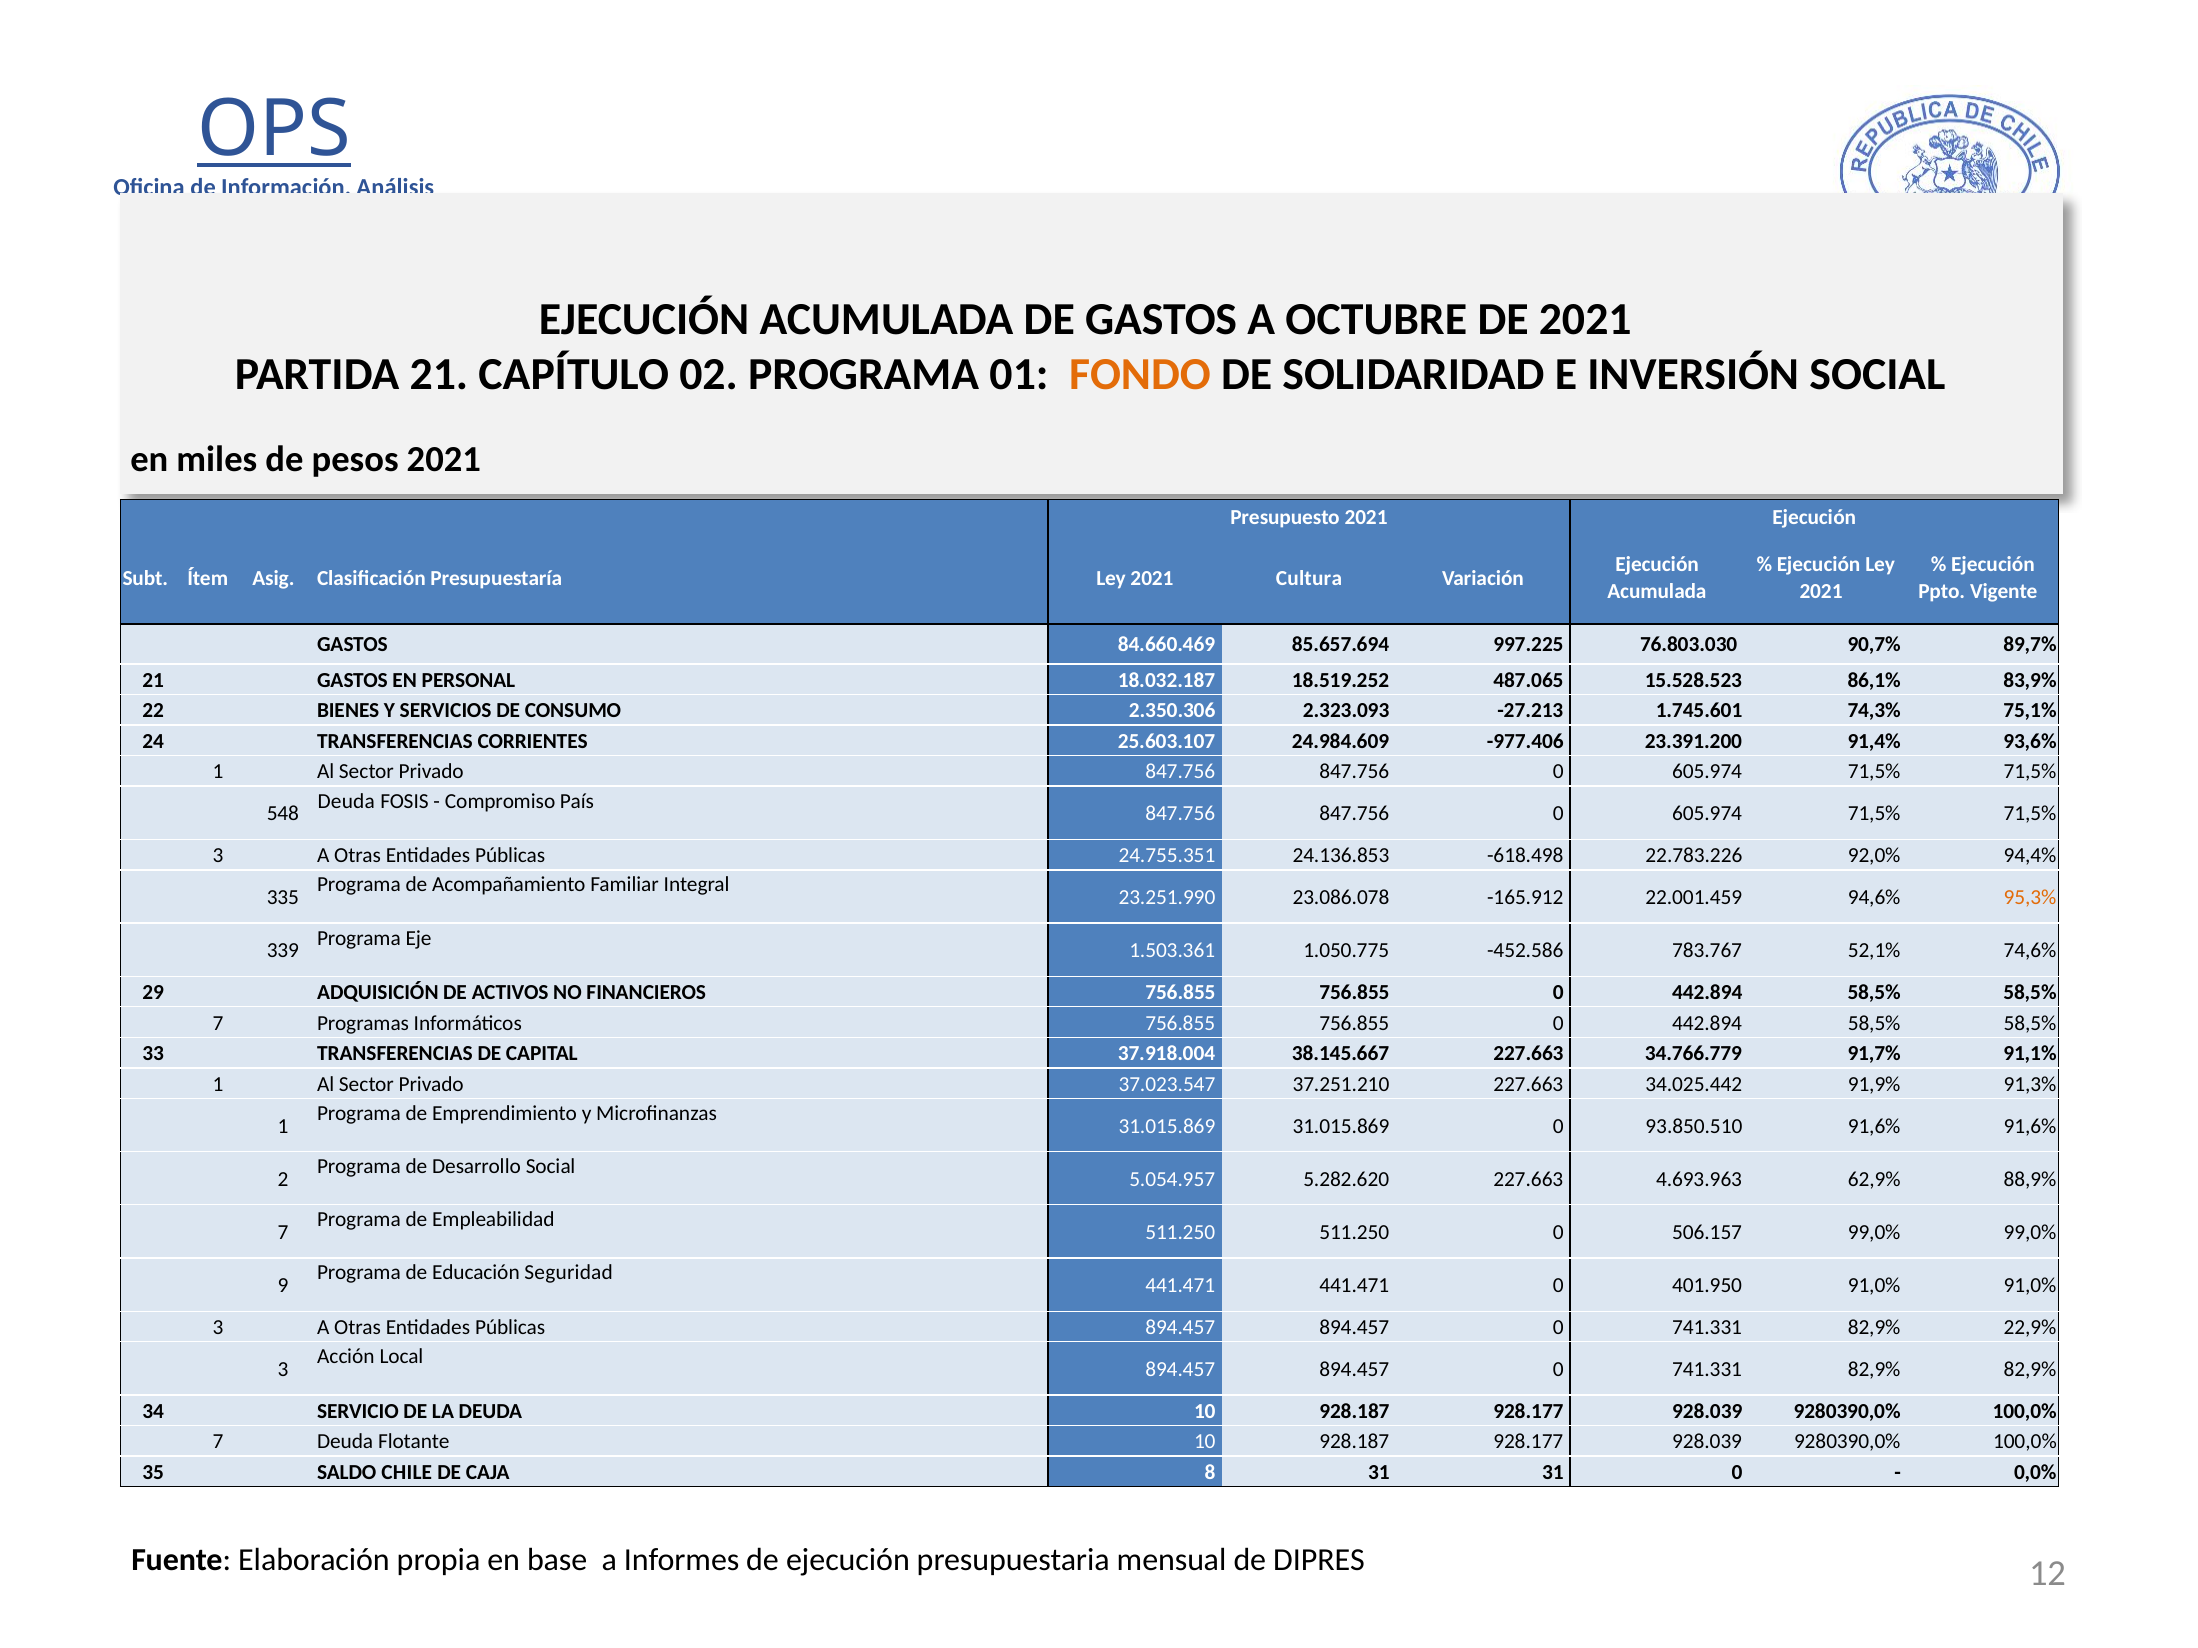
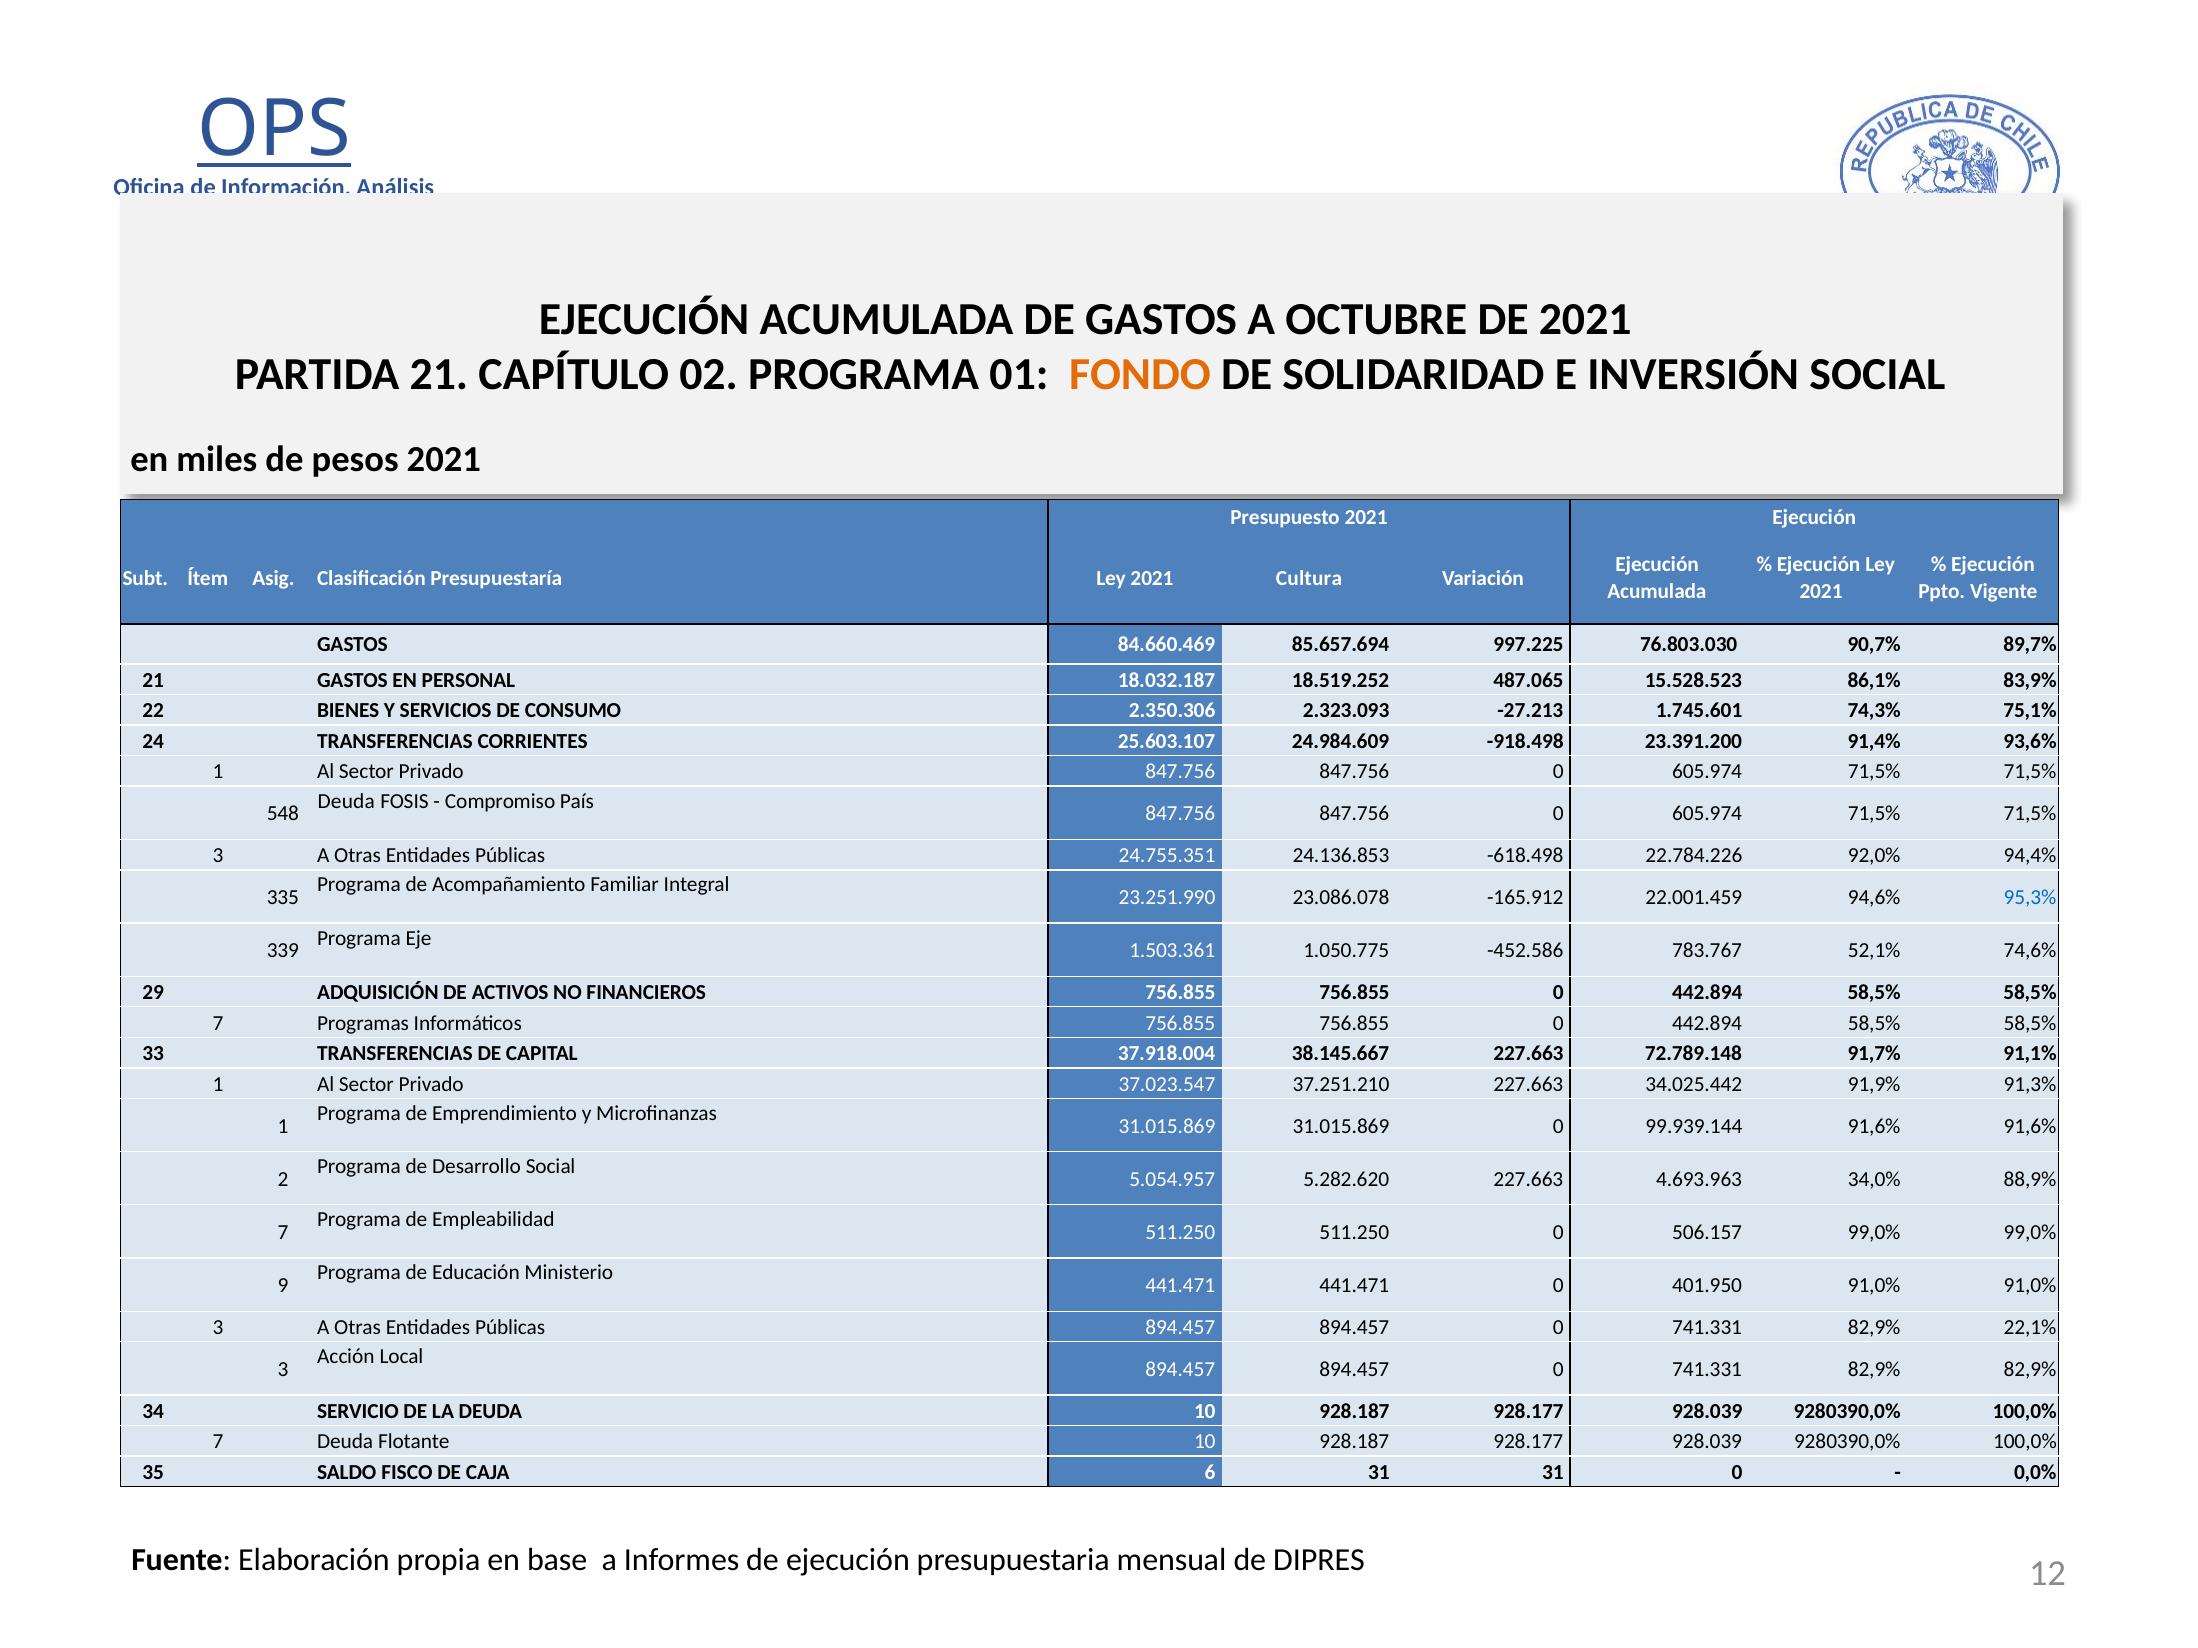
-977.406: -977.406 -> -918.498 (1525, 742)
22.783.226: 22.783.226 -> 22.784.226 (1694, 856)
95,3% colour: orange -> blue (2030, 898)
34.766.779: 34.766.779 -> 72.789.148 (1693, 1054)
93.850.510: 93.850.510 -> 99.939.144 (1694, 1126)
62,9%: 62,9% -> 34,0% (1874, 1180)
Seguridad: Seguridad -> Ministerio (569, 1273)
22,9%: 22,9% -> 22,1% (2030, 1328)
SALDO CHILE: CHILE -> FISCO (407, 1473)
8: 8 -> 6 (1210, 1473)
